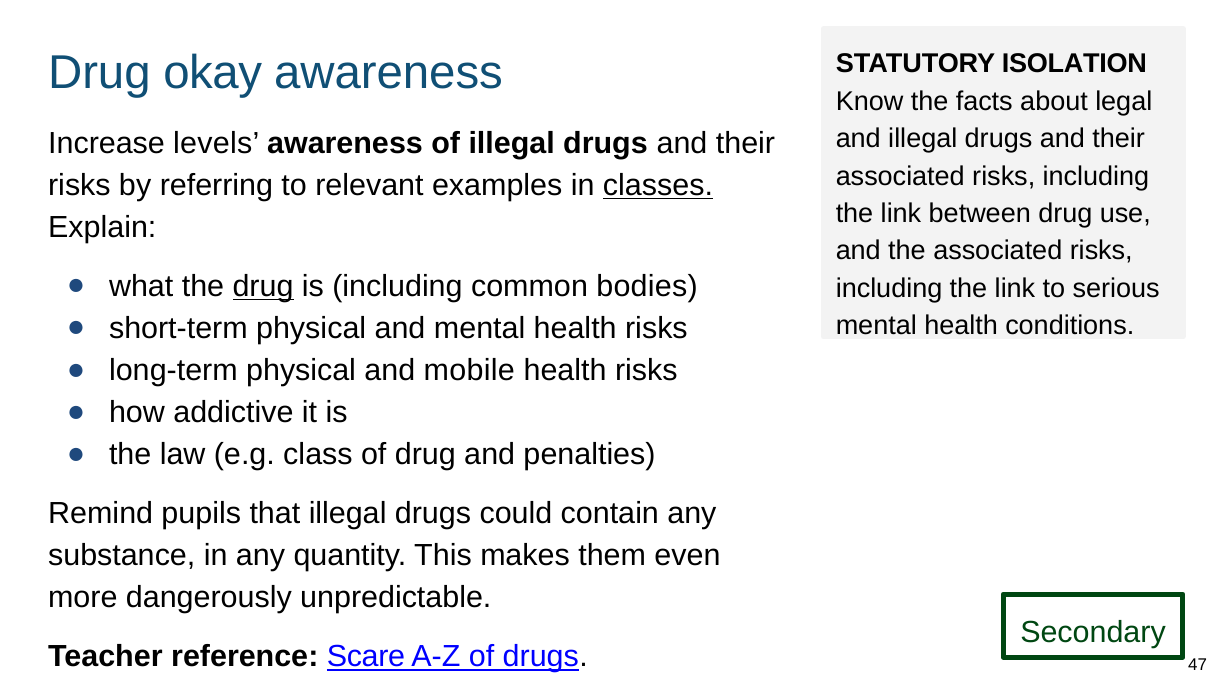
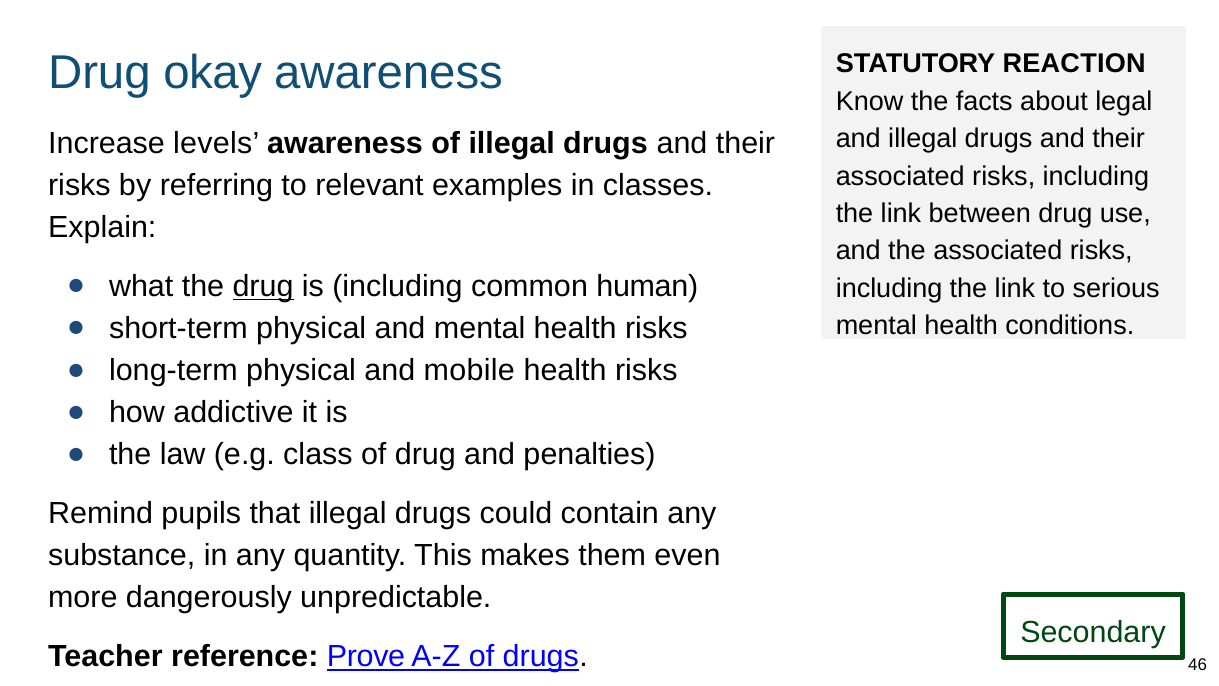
ISOLATION: ISOLATION -> REACTION (1074, 64)
classes underline: present -> none (658, 185)
bodies: bodies -> human (647, 286)
Scare: Scare -> Prove (366, 657)
47: 47 -> 46 (1198, 664)
